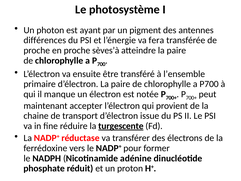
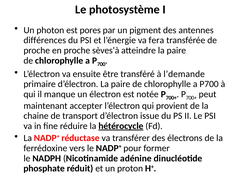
ayant: ayant -> pores (90, 30)
l’ensemble: l’ensemble -> l’demande (184, 74)
turgescente: turgescente -> hétérocycle (121, 126)
